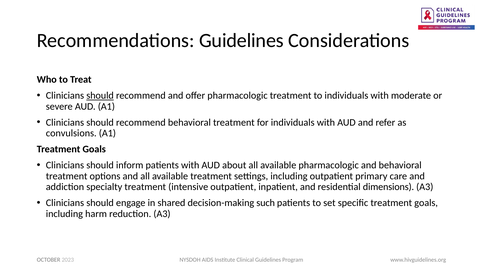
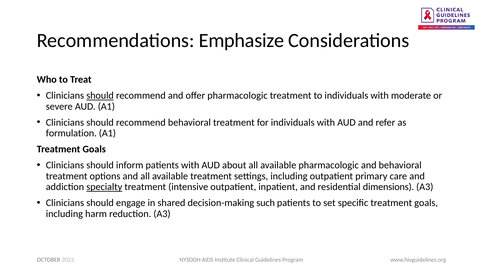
Recommendations Guidelines: Guidelines -> Emphasize (241, 41)
convulsions: convulsions -> formulation (71, 133)
specialty underline: none -> present (104, 187)
